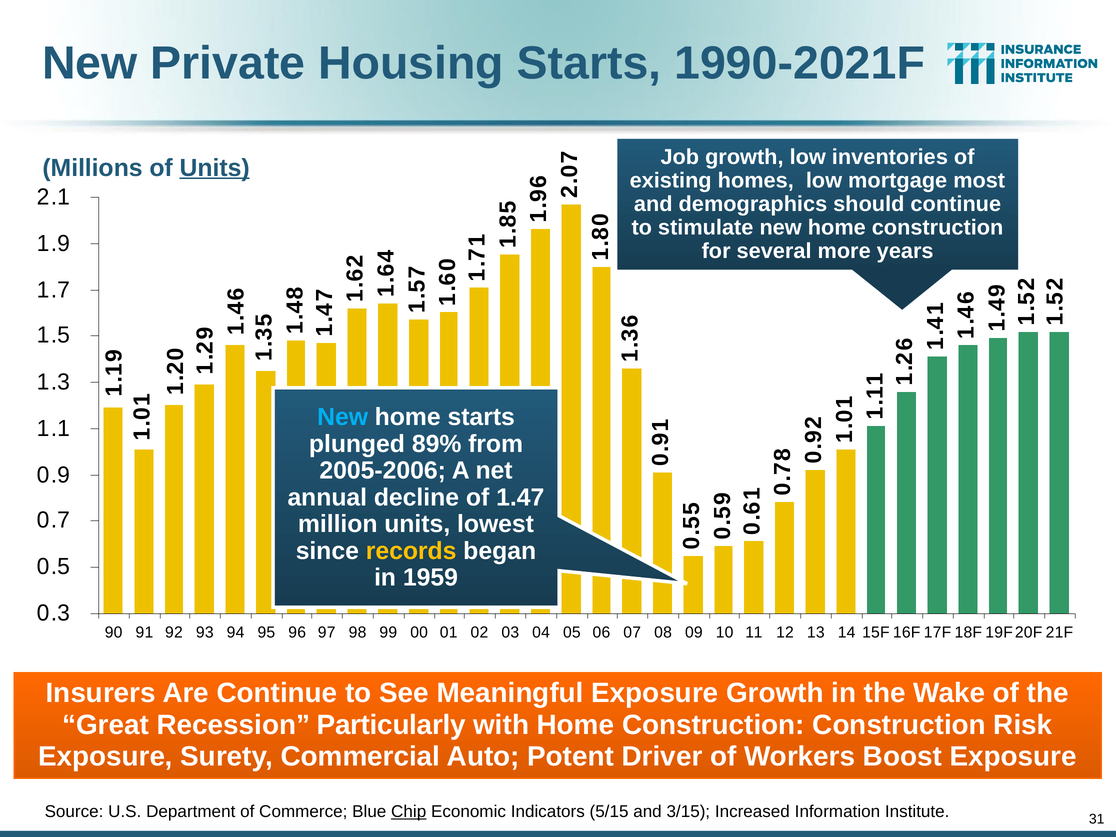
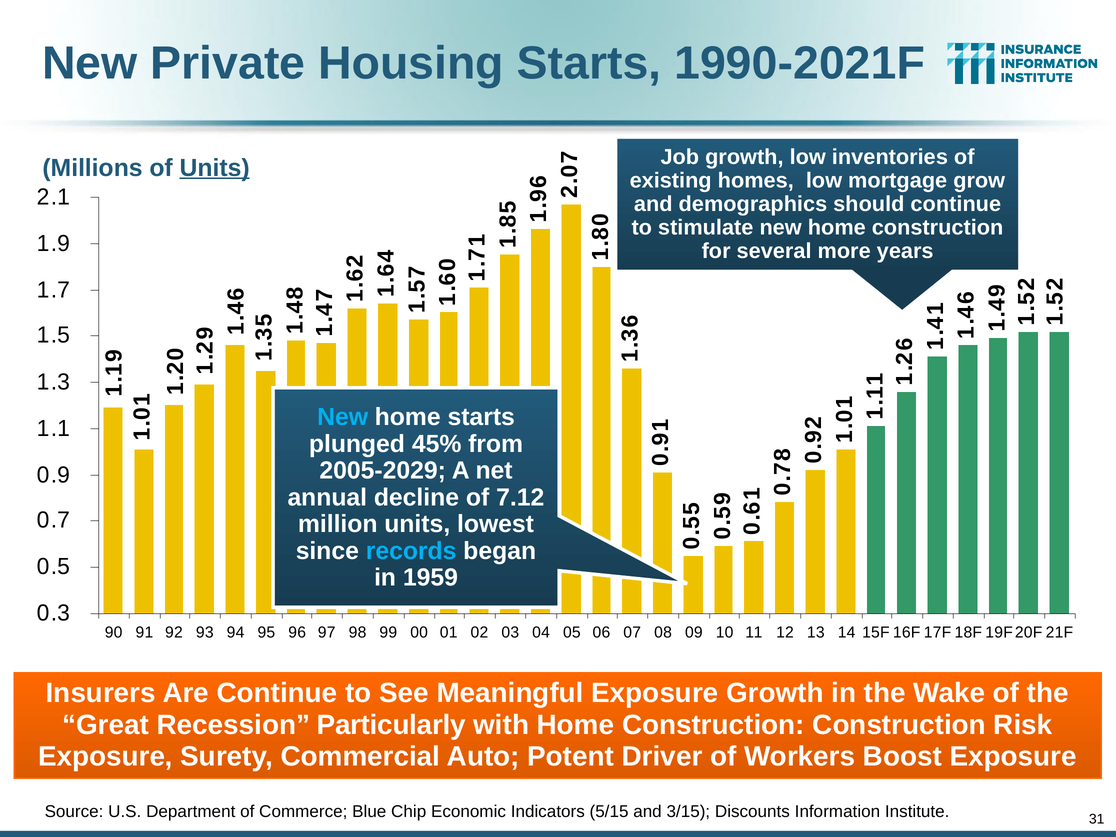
most: most -> grow (979, 181)
89%: 89% -> 45% (437, 444)
2005-2006: 2005-2006 -> 2005-2029 (383, 471)
1.47: 1.47 -> 7.12 (520, 497)
records colour: yellow -> light blue (411, 551)
Chip underline: present -> none (409, 812)
Increased: Increased -> Discounts (752, 812)
